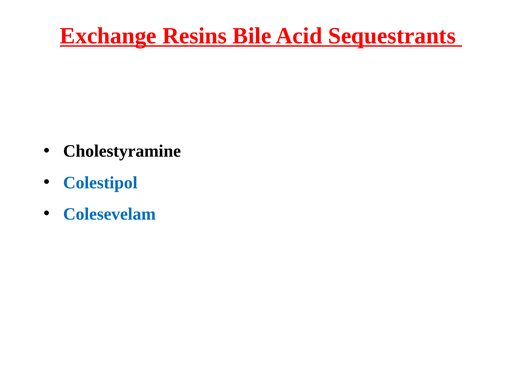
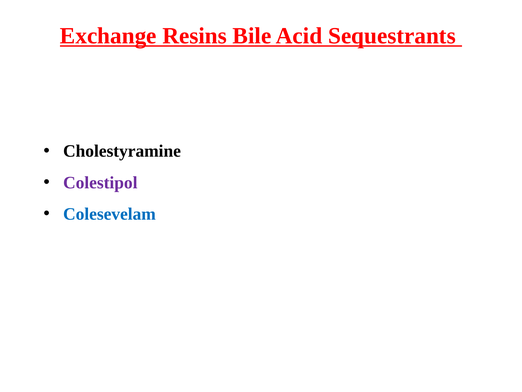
Colestipol colour: blue -> purple (100, 182)
